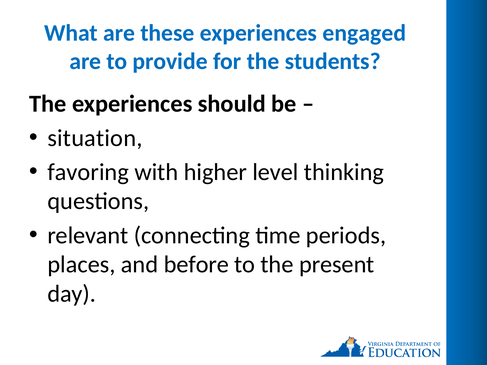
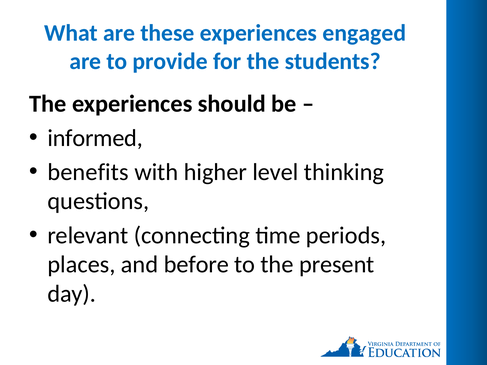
situation: situation -> informed (95, 138)
favoring: favoring -> benefits (88, 172)
